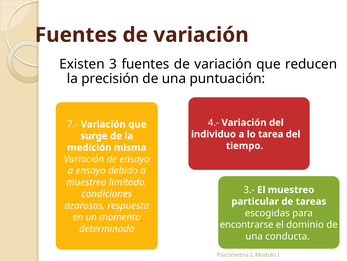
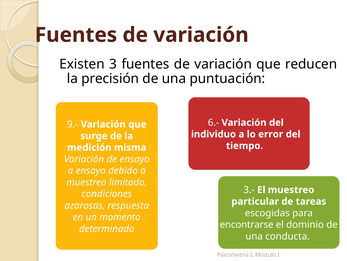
4.-: 4.- -> 6.- (213, 122)
7.-: 7.- -> 9.- (73, 124)
tarea: tarea -> error (271, 134)
